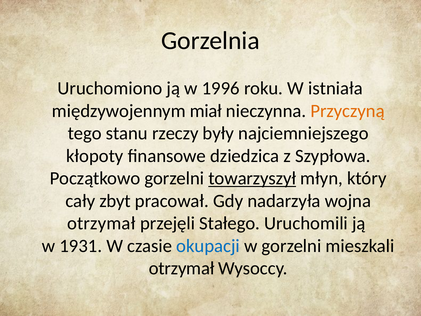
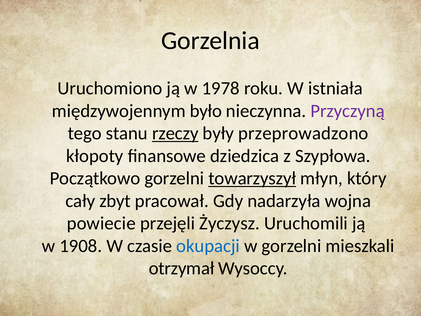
1996: 1996 -> 1978 (221, 88)
miał: miał -> było (206, 111)
Przyczyną colour: orange -> purple (348, 111)
rzeczy underline: none -> present (175, 133)
najciemniejszego: najciemniejszego -> przeprowadzono (303, 133)
otrzymał: otrzymał -> powiecie (101, 223)
Stałego: Stałego -> Życzysz (230, 223)
1931: 1931 -> 1908 (81, 246)
